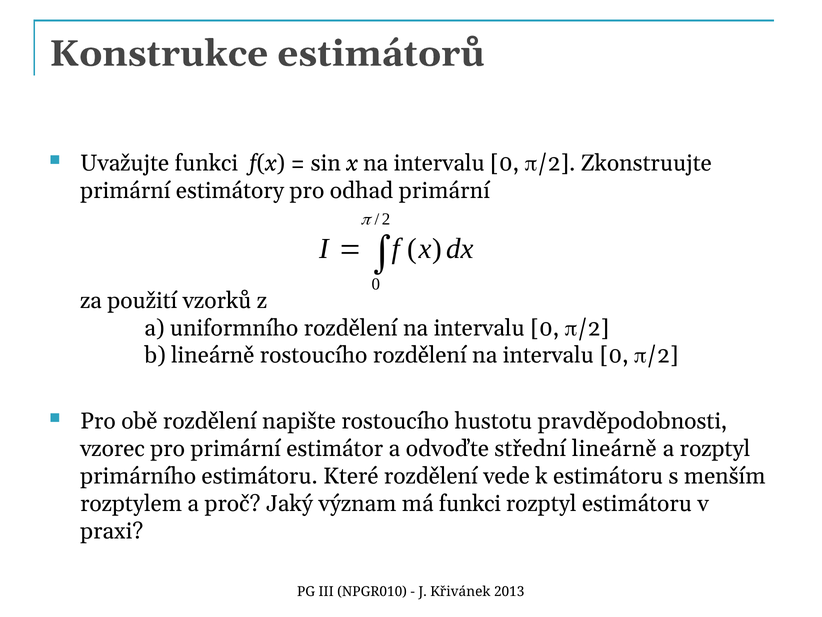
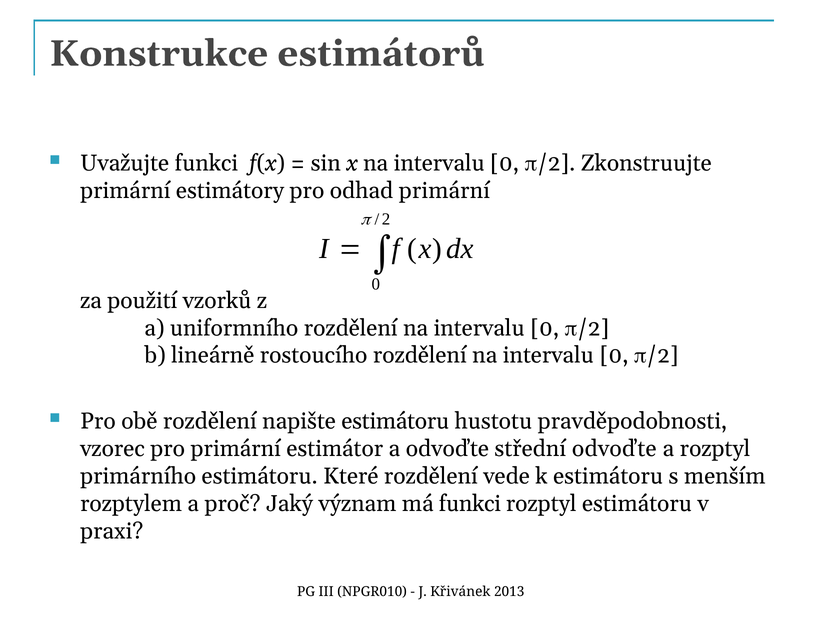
napište rostoucího: rostoucího -> estimátoru (395, 421)
střední lineárně: lineárně -> odvoďte (614, 448)
